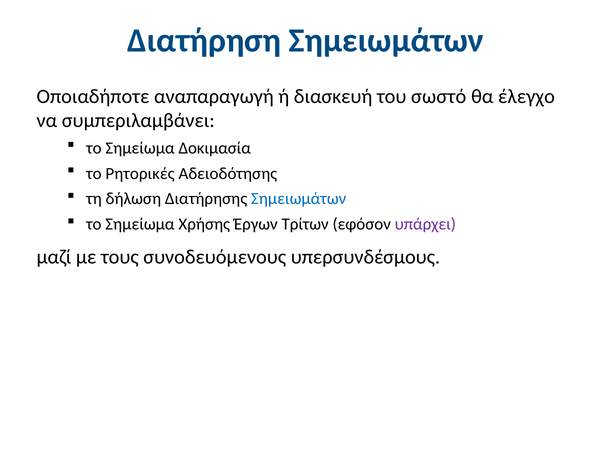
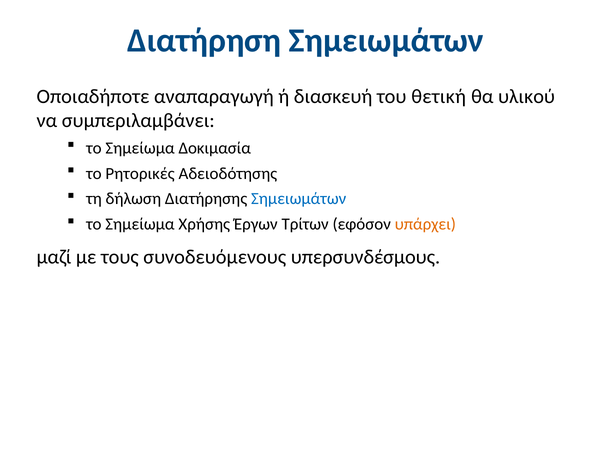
σωστό: σωστό -> θετική (439, 97)
έλεγχο: έλεγχο -> υλικού (527, 97)
υπάρχει colour: purple -> orange (425, 225)
